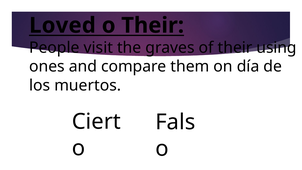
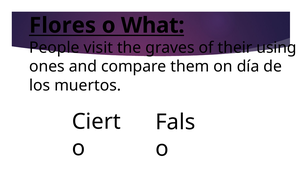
Loved: Loved -> Flores (63, 25)
o Their: Their -> What (153, 25)
